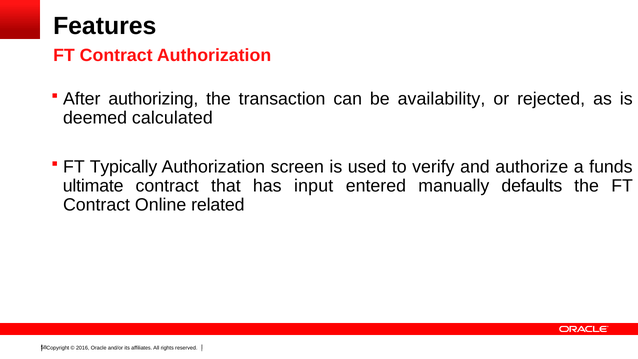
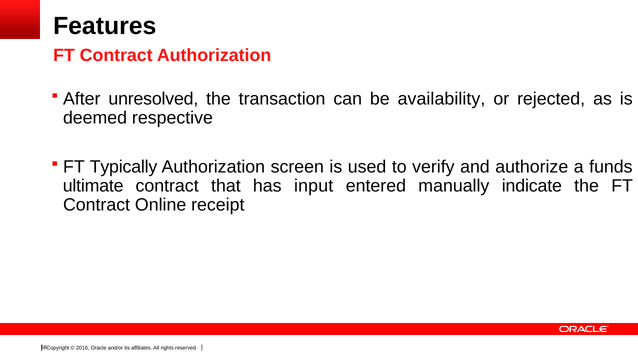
authorizing: authorizing -> unresolved (153, 99)
calculated: calculated -> respective (172, 118)
defaults: defaults -> indicate (532, 186)
related: related -> receipt (218, 205)
